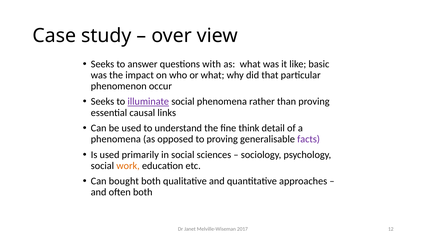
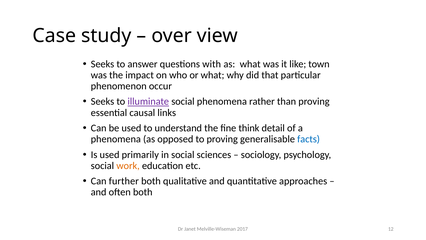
basic: basic -> town (319, 64)
facts colour: purple -> blue (309, 139)
bought: bought -> further (124, 181)
